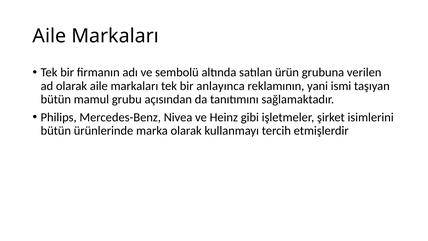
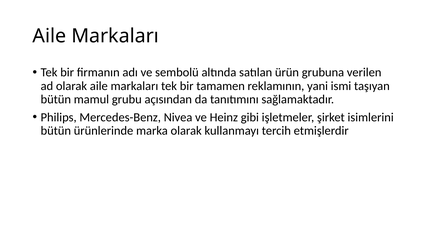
anlayınca: anlayınca -> tamamen (221, 86)
